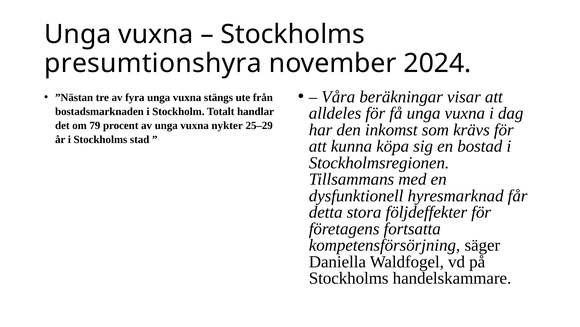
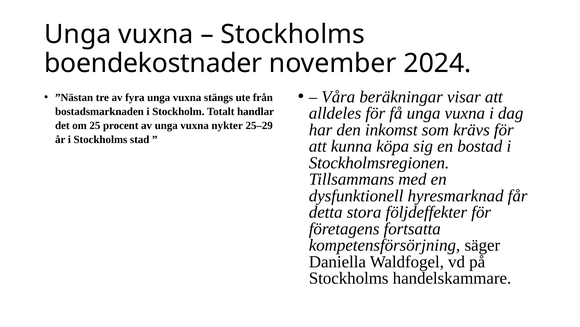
presumtionshyra: presumtionshyra -> boendekostnader (153, 63)
79: 79 -> 25 (95, 125)
